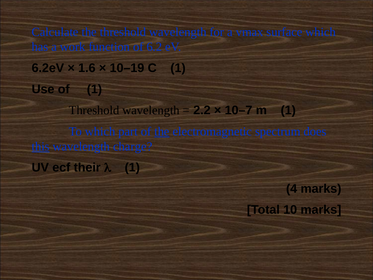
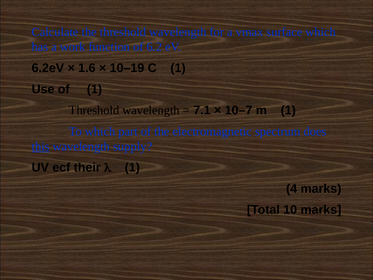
2.2: 2.2 -> 7.1 (202, 110)
the underline: present -> none (162, 131)
charge: charge -> supply (133, 146)
